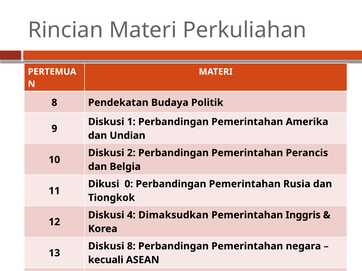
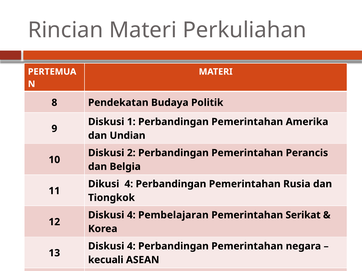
Dikusi 0: 0 -> 4 (129, 184)
Dimaksudkan: Dimaksudkan -> Pembelajaran (173, 215)
Inggris: Inggris -> Serikat (303, 215)
8: 8 -> 4 (131, 247)
